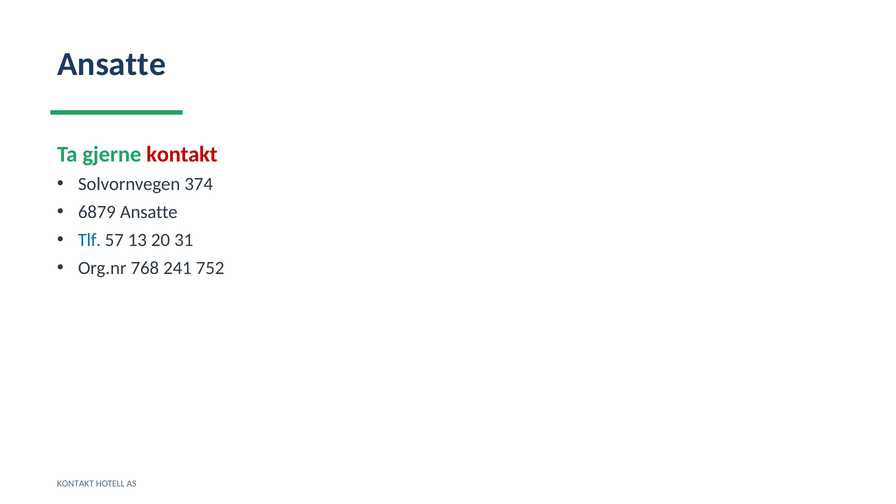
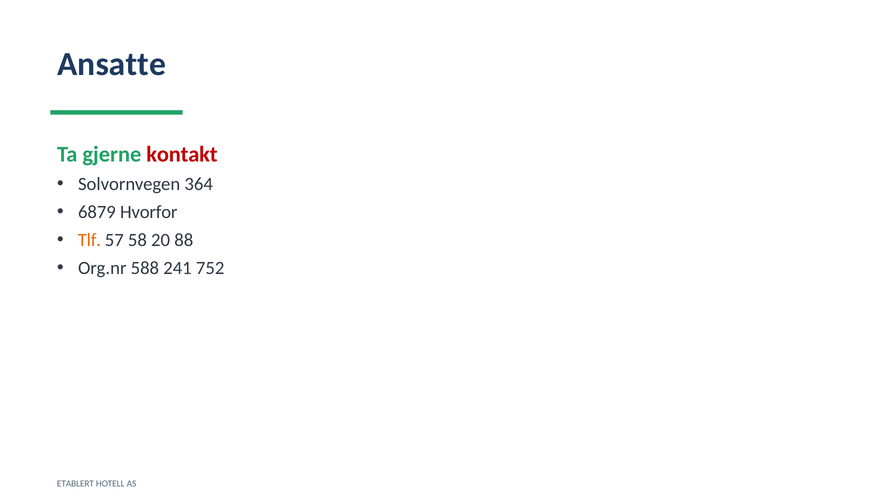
374: 374 -> 364 (199, 184)
6879 Ansatte: Ansatte -> Hvorfor (149, 212)
Tlf colour: blue -> orange (89, 240)
13: 13 -> 58 (137, 240)
31: 31 -> 88 (184, 240)
768: 768 -> 588 (145, 268)
KONTAKT: KONTAKT -> ETABLERT (75, 484)
